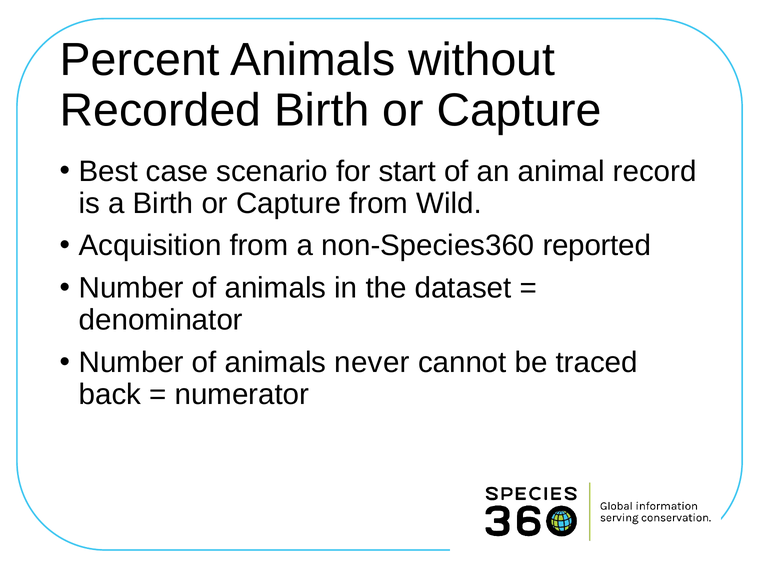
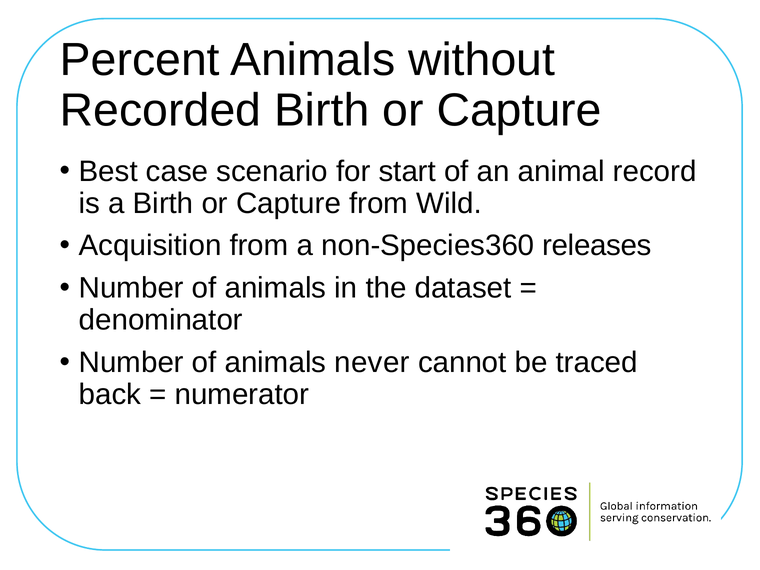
reported: reported -> releases (597, 246)
